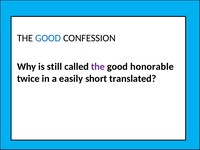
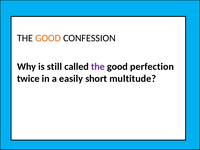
GOOD colour: blue -> orange (48, 38)
honorable: honorable -> perfection (152, 67)
translated: translated -> multitude (133, 79)
